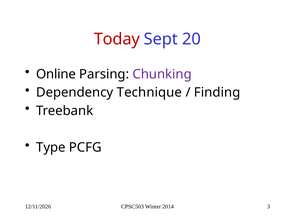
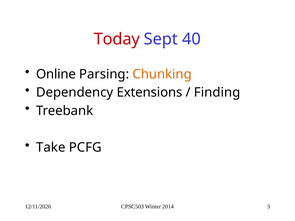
20: 20 -> 40 (192, 39)
Chunking colour: purple -> orange (162, 74)
Technique: Technique -> Extensions (149, 93)
Type: Type -> Take (51, 148)
